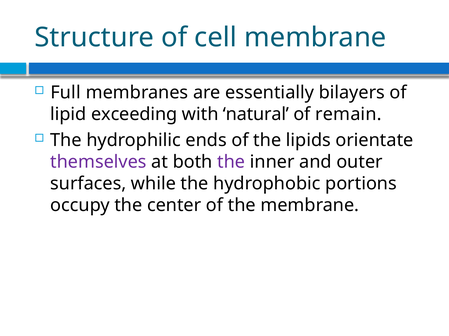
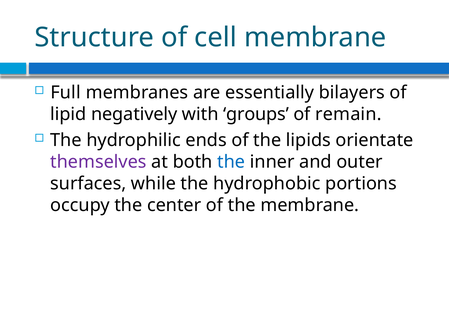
exceeding: exceeding -> negatively (134, 115)
natural: natural -> groups (256, 115)
the colour: purple -> blue (231, 162)
